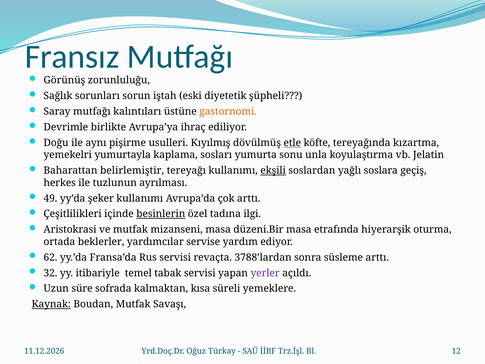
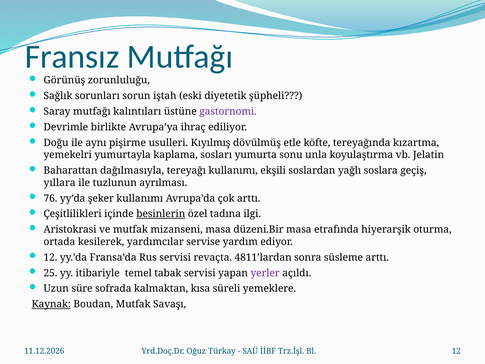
gastornomi colour: orange -> purple (228, 112)
etle underline: present -> none (292, 143)
belirlemiştir: belirlemiştir -> dağılmasıyla (132, 170)
ekşili underline: present -> none (273, 170)
herkes: herkes -> yıllara (60, 183)
49: 49 -> 76 (50, 198)
beklerler: beklerler -> kesilerek (101, 242)
62: 62 -> 12 (50, 257)
3788’lardan: 3788’lardan -> 4811’lardan (263, 257)
32: 32 -> 25 (50, 273)
